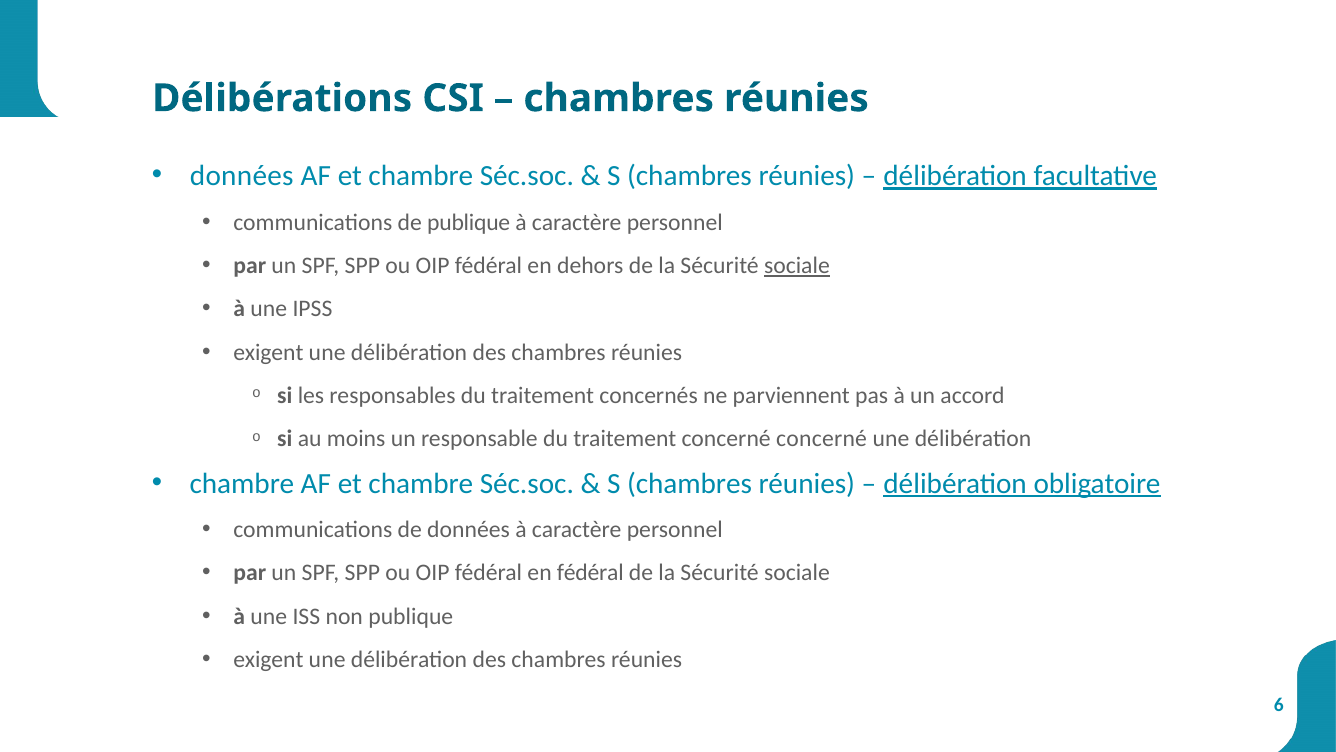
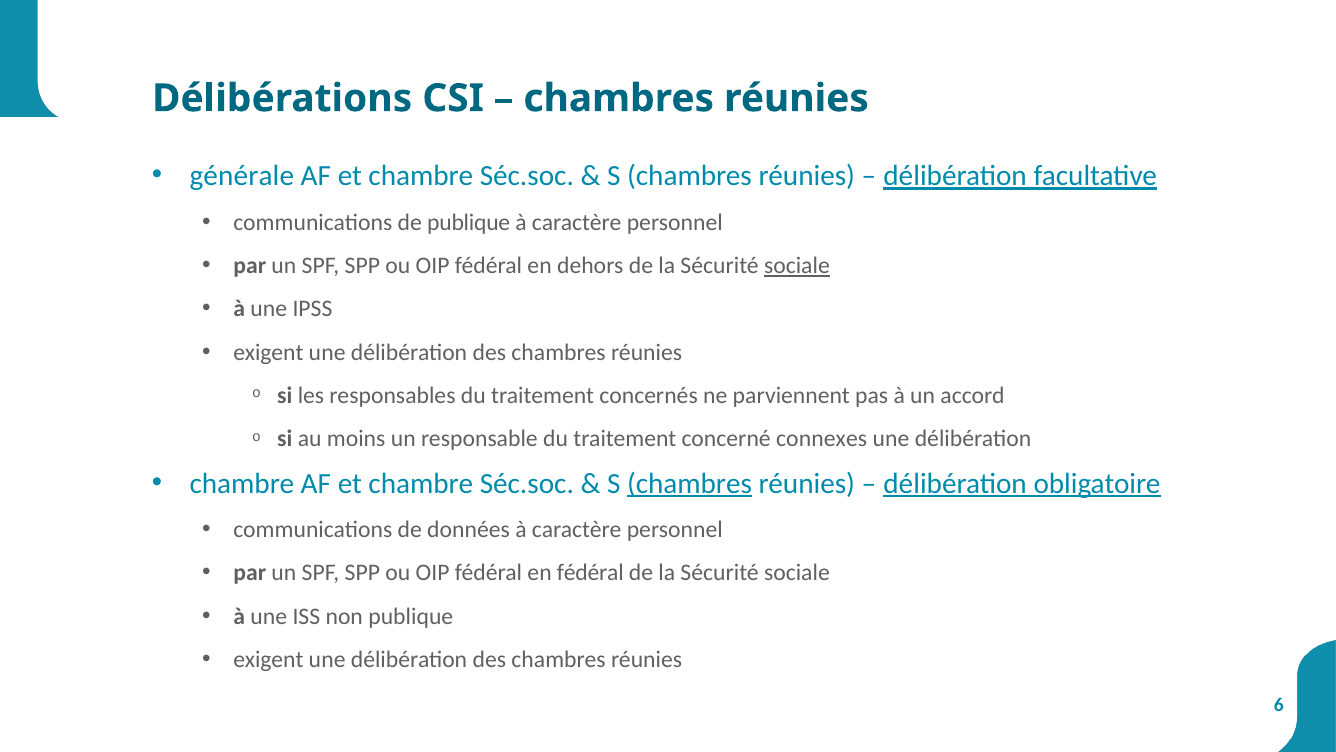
données: données -> générale (242, 176)
concerné concerné: concerné -> connexes (822, 439)
chambres underline: none -> present (689, 483)
